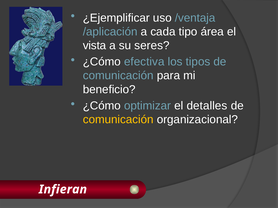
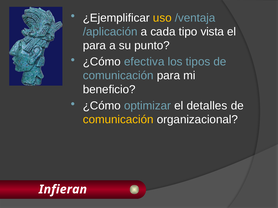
uso colour: white -> yellow (162, 18)
área: área -> vista (212, 32)
vista: vista -> para (94, 46)
seres: seres -> punto (152, 46)
